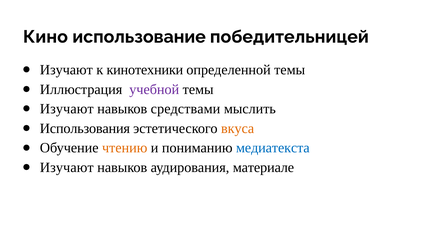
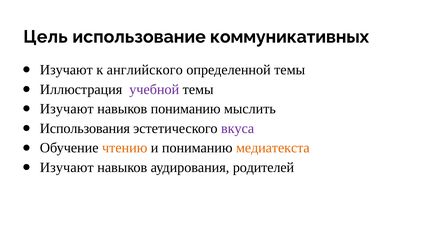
Кино: Кино -> Цель (45, 37)
победительницей: победительницей -> коммуникативных (289, 37)
кинотехники: кинотехники -> английского (145, 70)
навыков средствами: средствами -> пониманию (186, 109)
вкуса colour: orange -> purple (238, 128)
медиатекста colour: blue -> orange (273, 148)
материале: материале -> родителей (263, 167)
